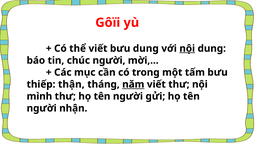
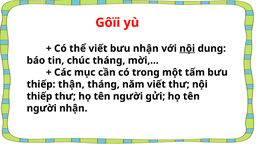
bưu dung: dung -> nhận (146, 48)
chúc người: người -> tháng (109, 60)
năm underline: present -> none (133, 84)
mình: mình -> thiếp (39, 96)
